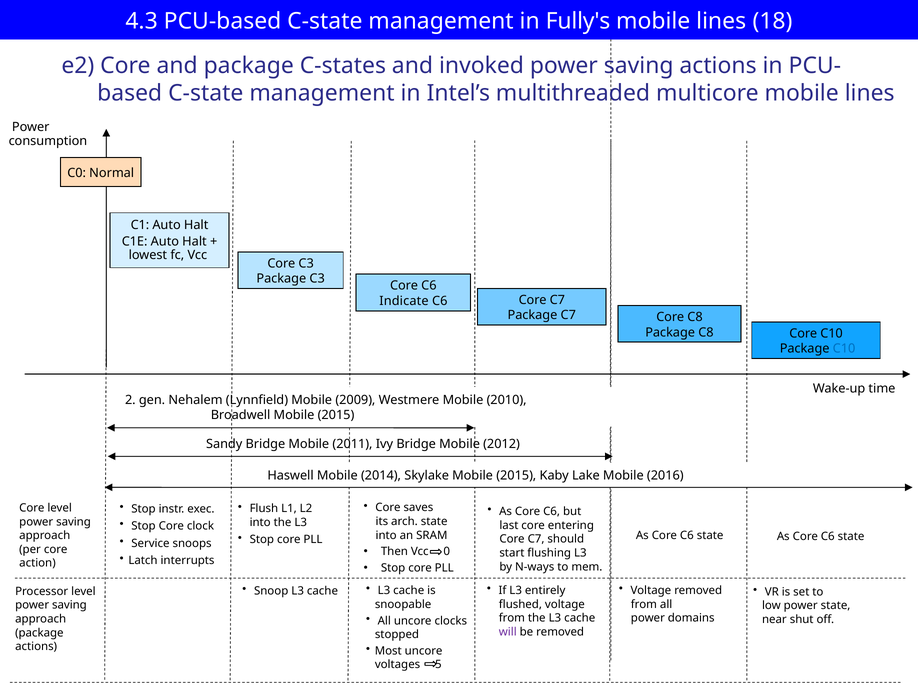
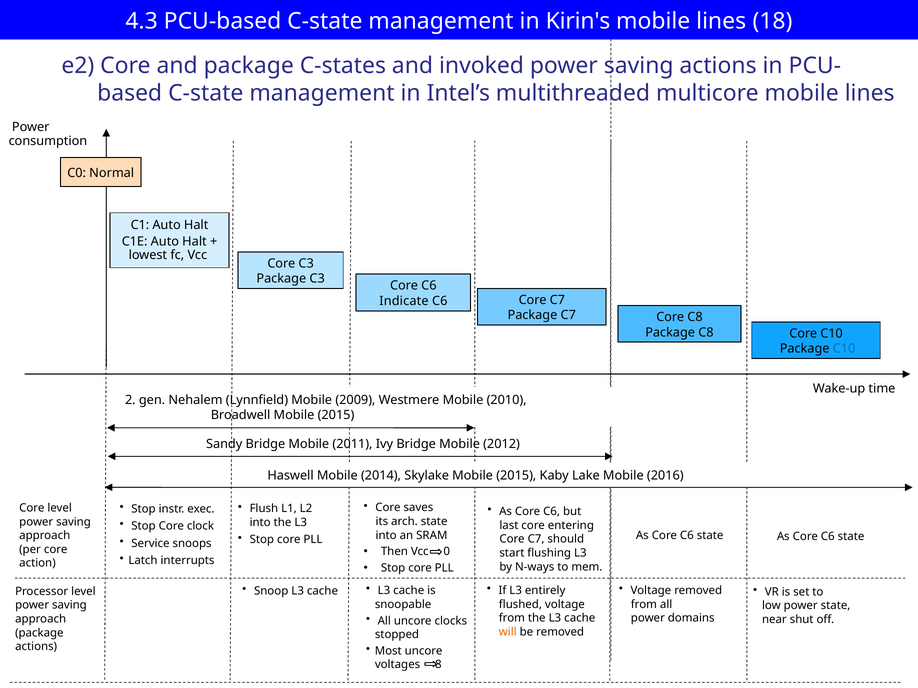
Fully's: Fully's -> Kirin's (578, 21)
will colour: purple -> orange (508, 632)
5: 5 -> 8 (438, 665)
